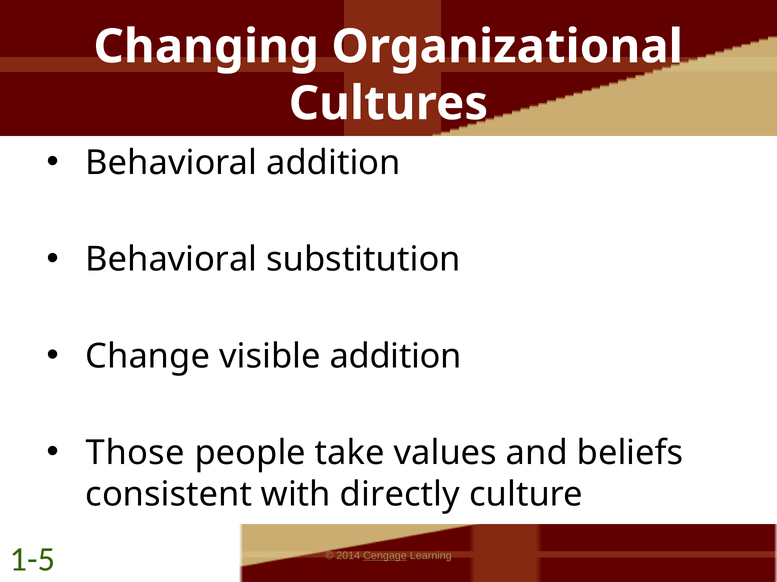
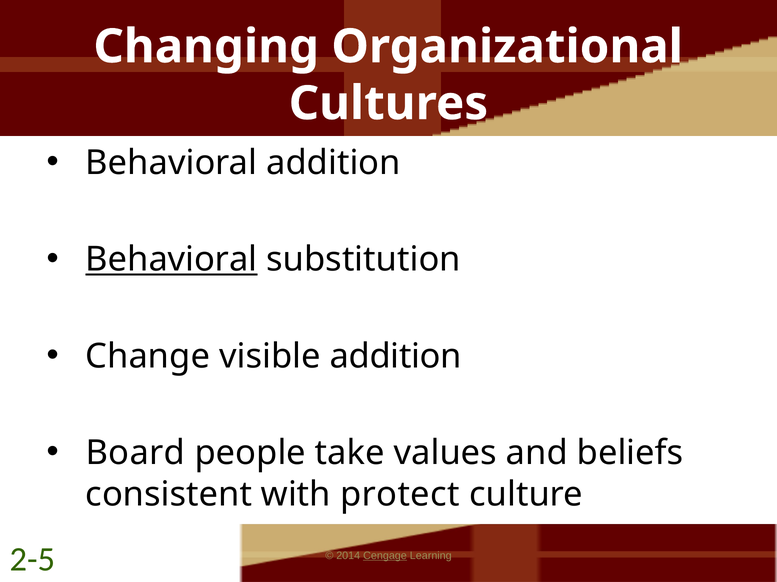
Behavioral underline: none -> present (171, 260)
Those: Those -> Board (135, 453)
directly: directly -> protect (400, 495)
1-5: 1-5 -> 2-5 (32, 560)
